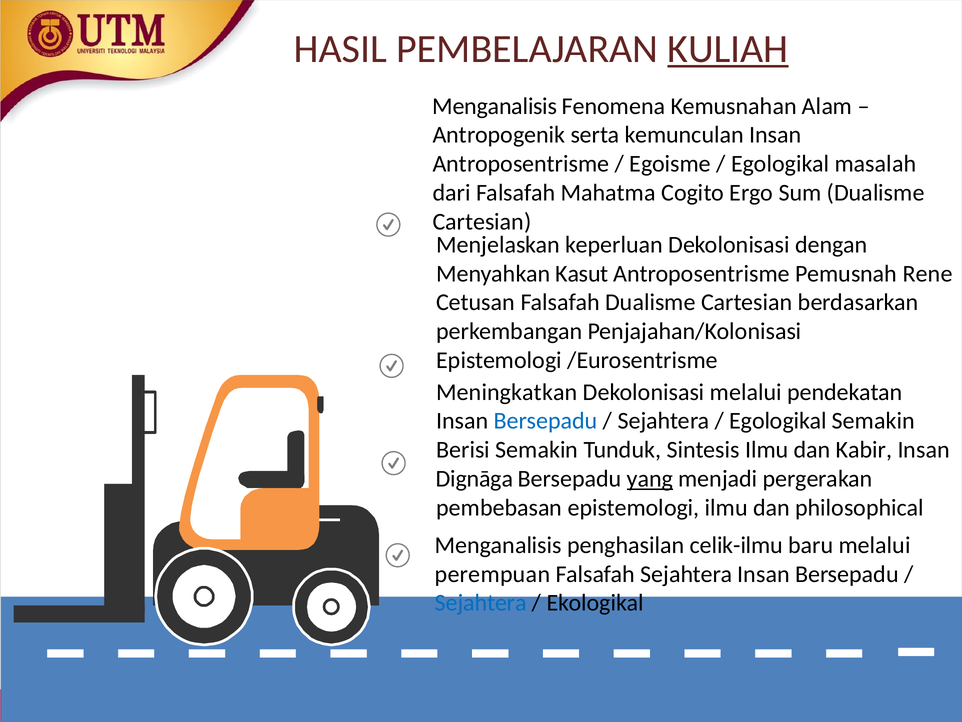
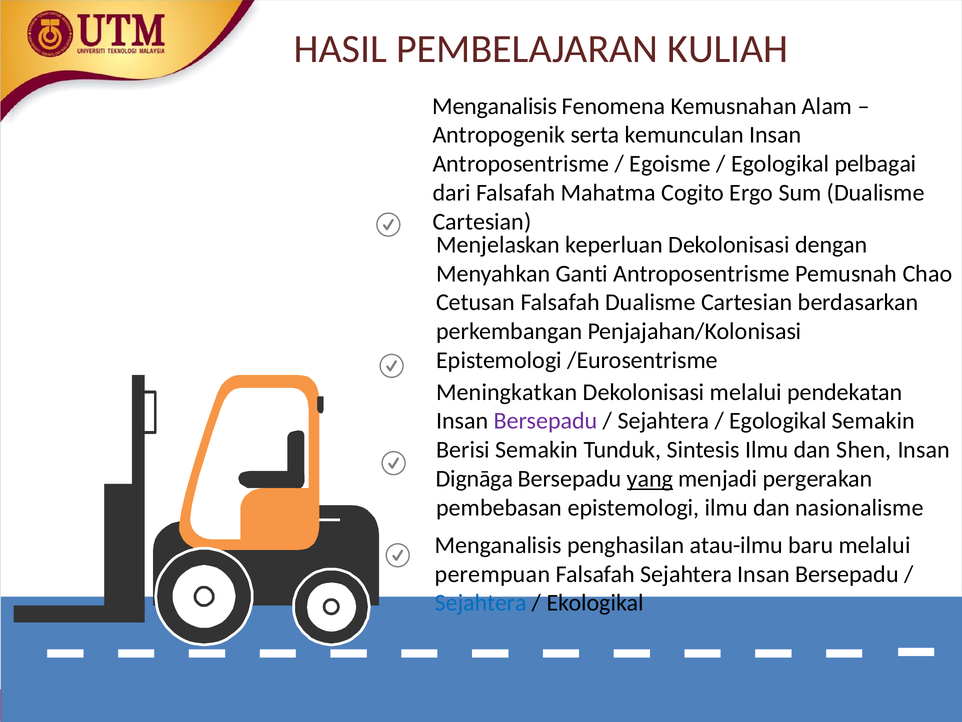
KULIAH underline: present -> none (728, 49)
masalah: masalah -> pelbagai (876, 164)
Kasut: Kasut -> Ganti (582, 273)
Rene: Rene -> Chao (928, 273)
Bersepadu colour: blue -> purple (546, 421)
Kabir: Kabir -> Shen (864, 450)
philosophical: philosophical -> nasionalisme (859, 507)
celik-ilmu: celik-ilmu -> atau-ilmu (736, 545)
